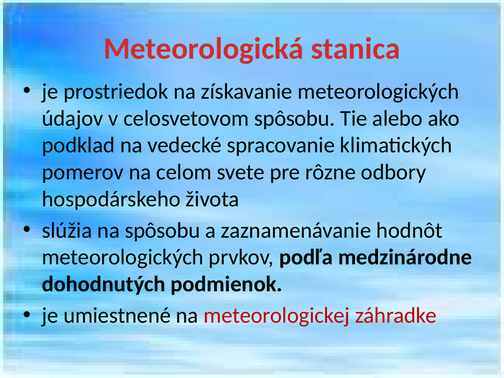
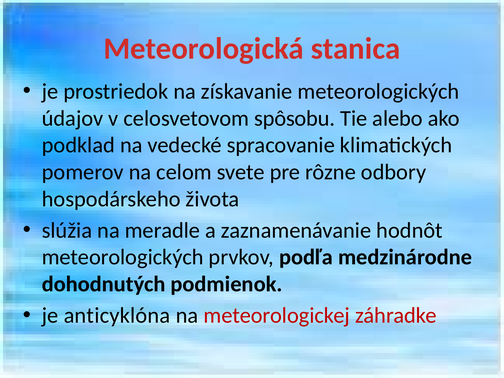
na spôsobu: spôsobu -> meradle (162, 230)
umiestnené: umiestnené -> anticyklóna (117, 315)
